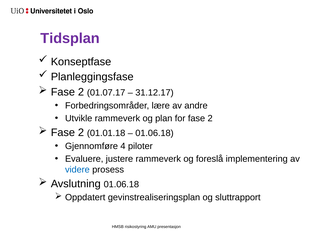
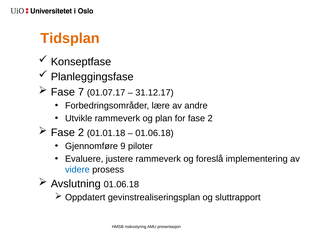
Tidsplan colour: purple -> orange (70, 38)
2: 2 -> 7 (81, 92)
4: 4 -> 9 (123, 146)
